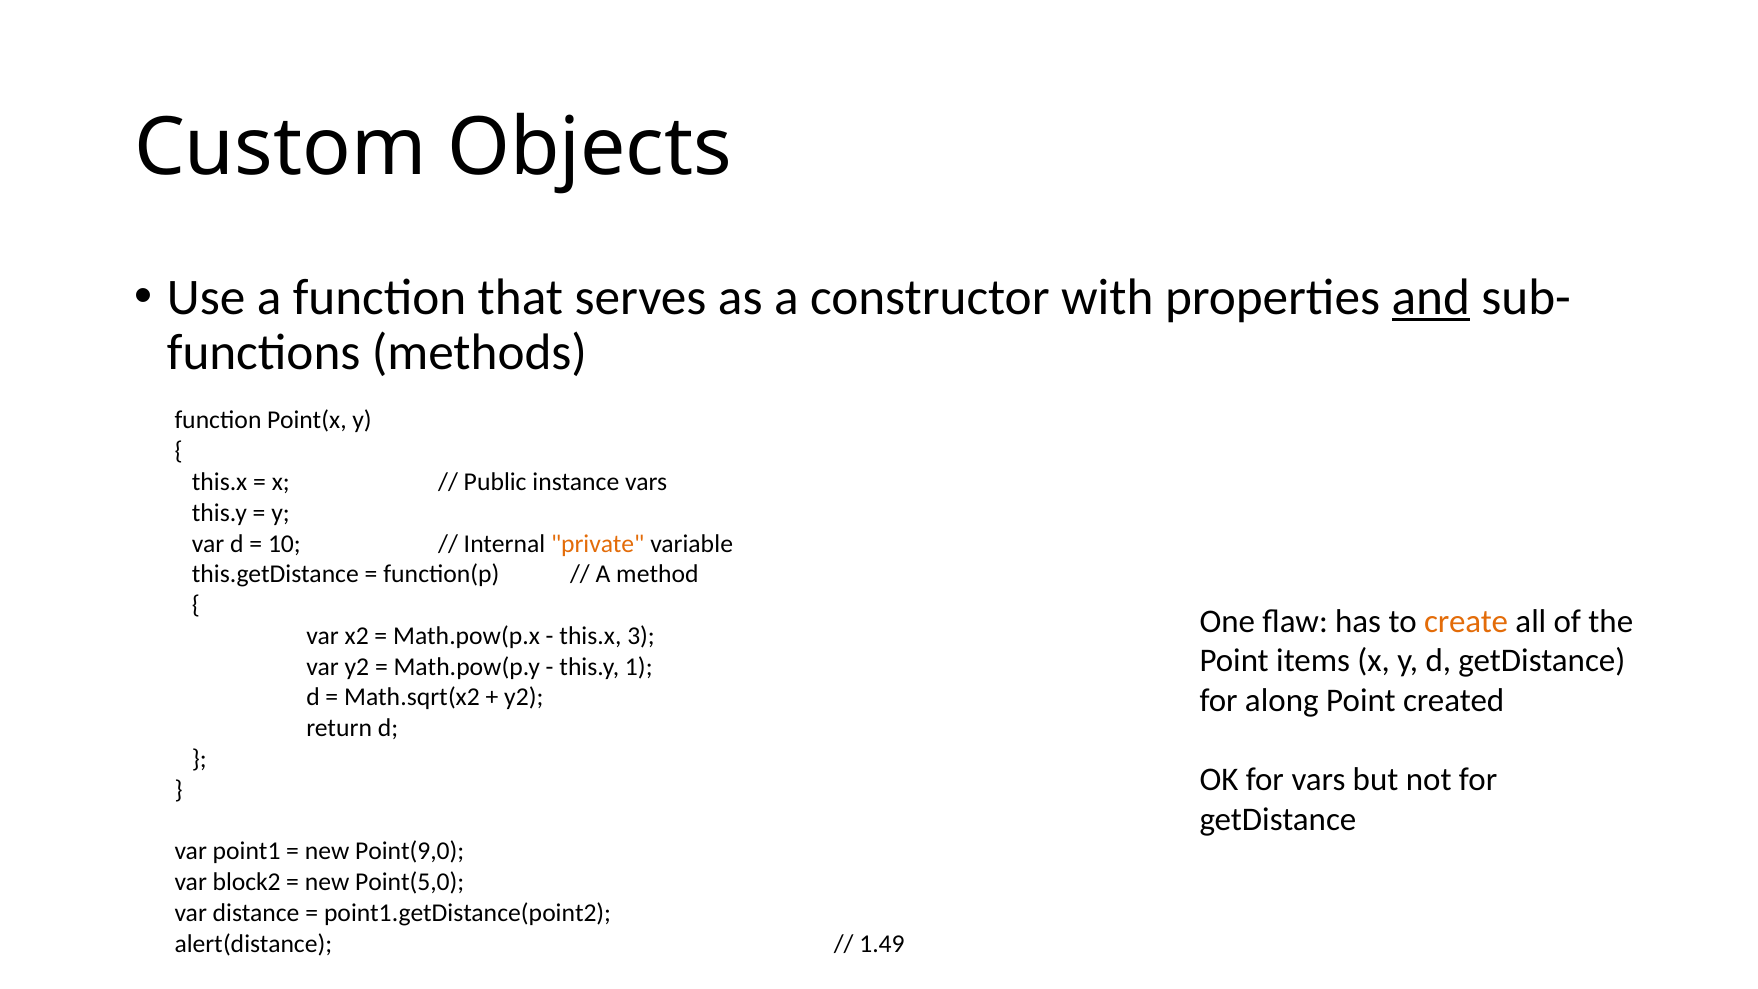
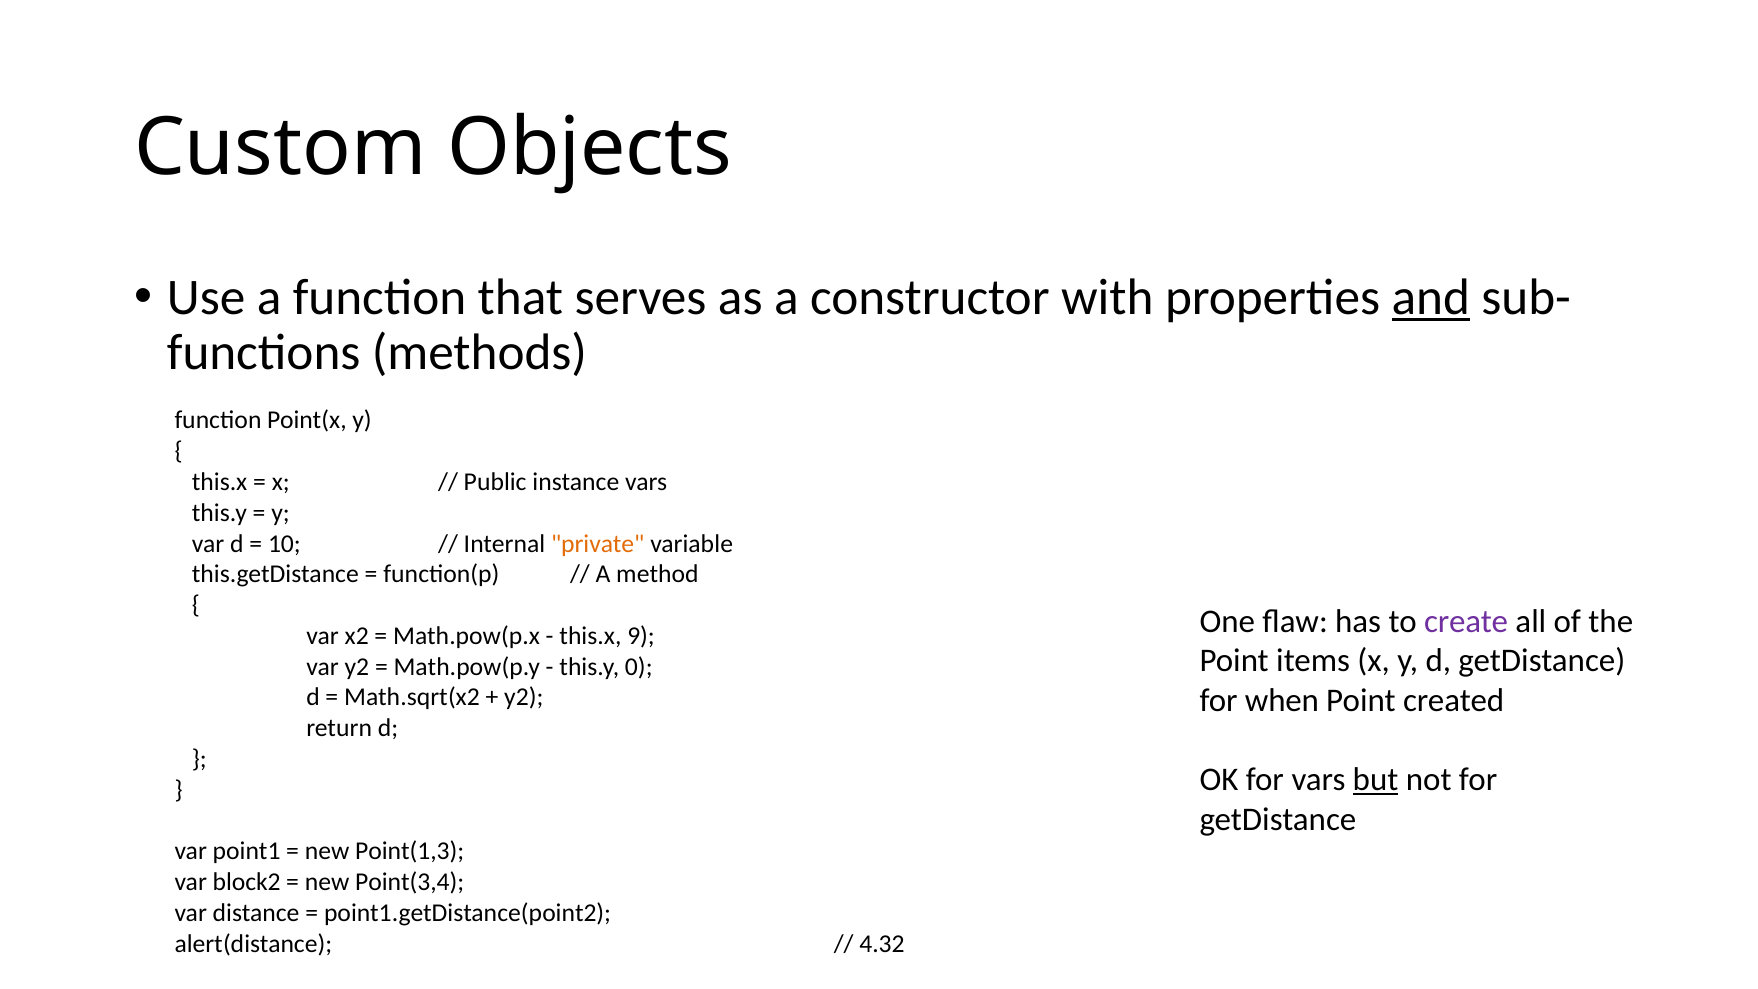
create colour: orange -> purple (1466, 621)
3: 3 -> 9 (641, 636)
1: 1 -> 0 (639, 667)
along: along -> when (1282, 700)
but underline: none -> present (1376, 779)
Point(9,0: Point(9,0 -> Point(1,3 (410, 851)
Point(5,0: Point(5,0 -> Point(3,4 (410, 882)
1.49: 1.49 -> 4.32 (882, 944)
